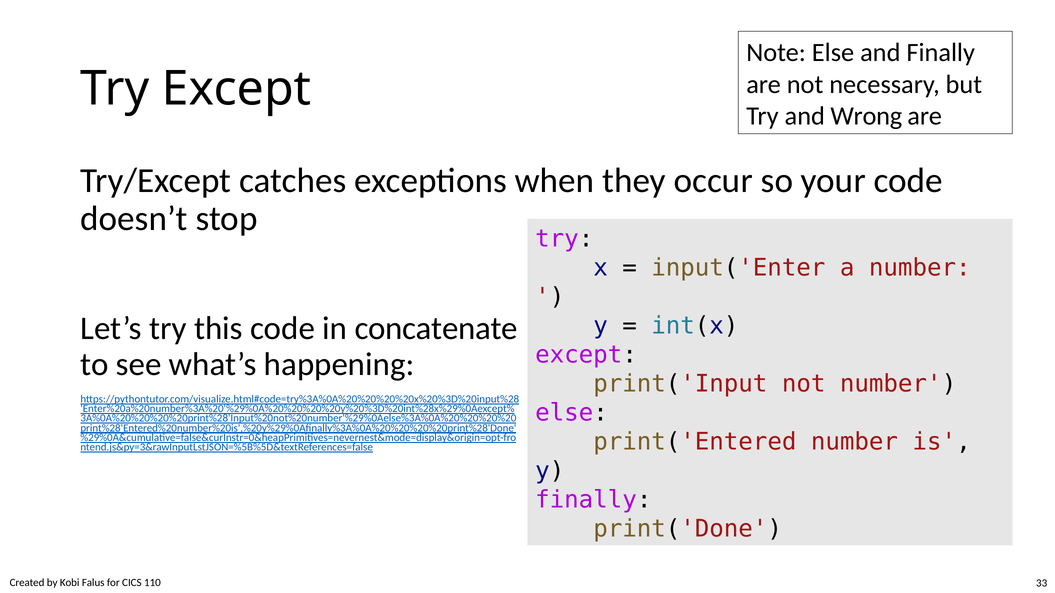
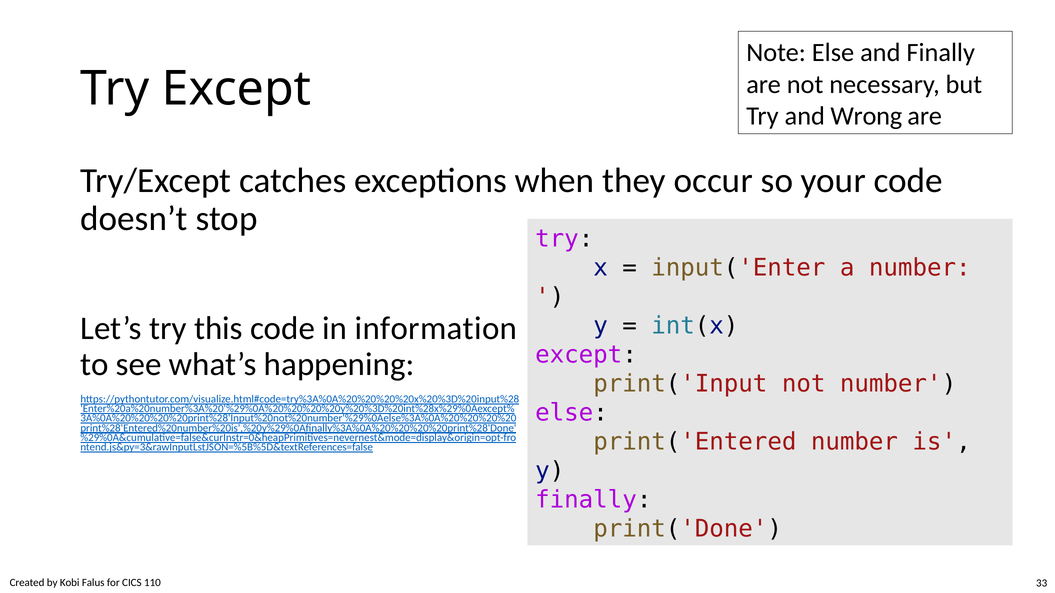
concatenate: concatenate -> information (436, 329)
